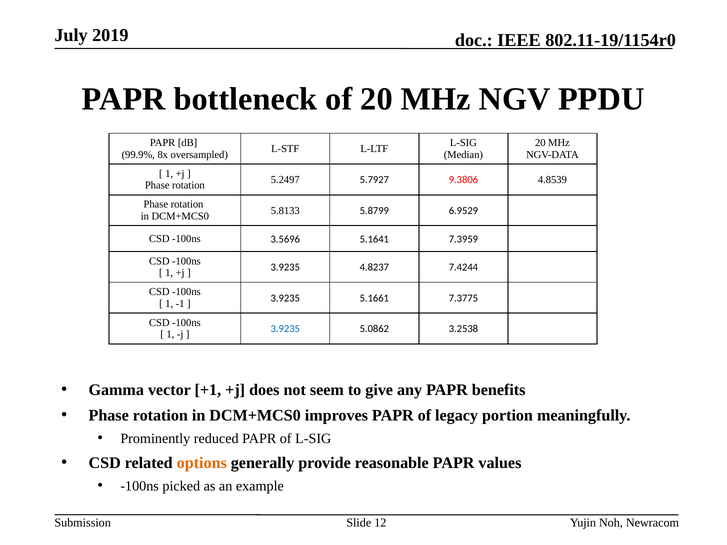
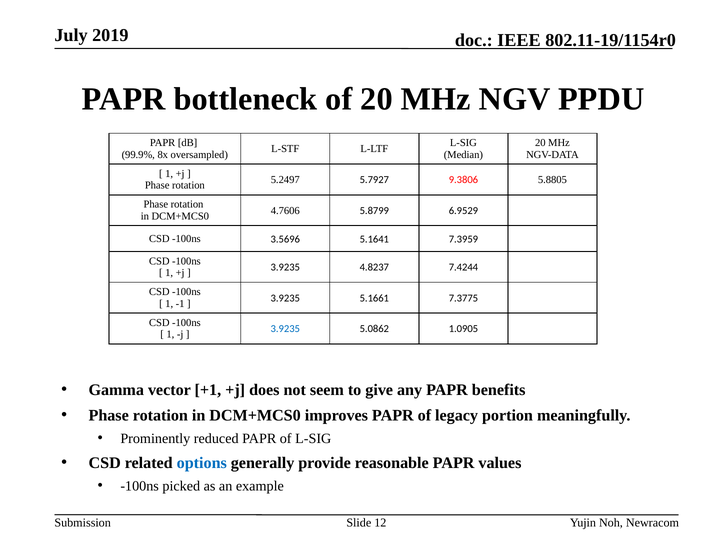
4.8539: 4.8539 -> 5.8805 (552, 180)
5.8133: 5.8133 -> 4.7606 (285, 211)
3.2538: 3.2538 -> 1.0905 (463, 329)
options colour: orange -> blue (202, 463)
